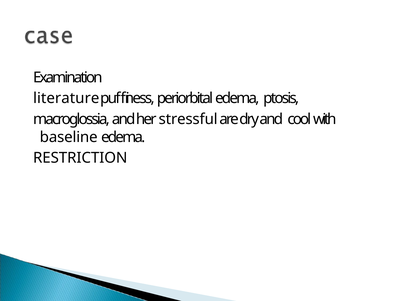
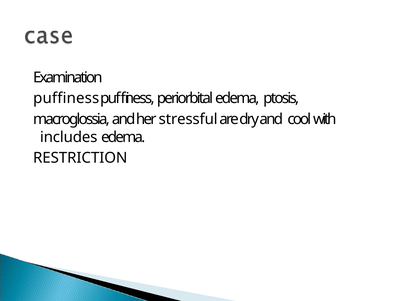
literature: literature -> puffiness (66, 98)
baseline: baseline -> includes (69, 137)
